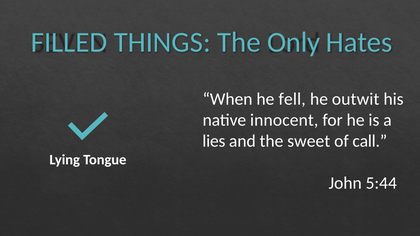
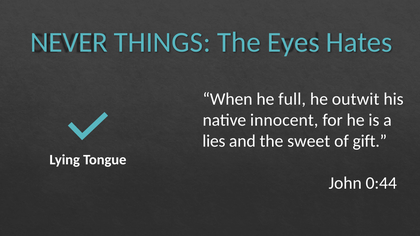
FILLED: FILLED -> NEVER (69, 42)
Only: Only -> Eyes (293, 42)
fell: fell -> full (292, 99)
call: call -> gift (370, 141)
5:44: 5:44 -> 0:44 (381, 183)
